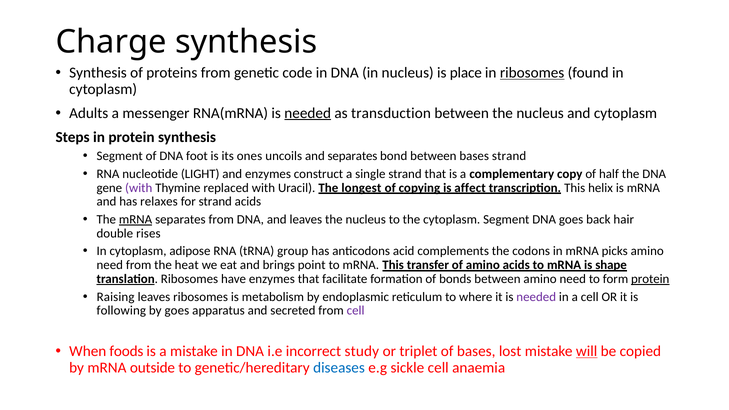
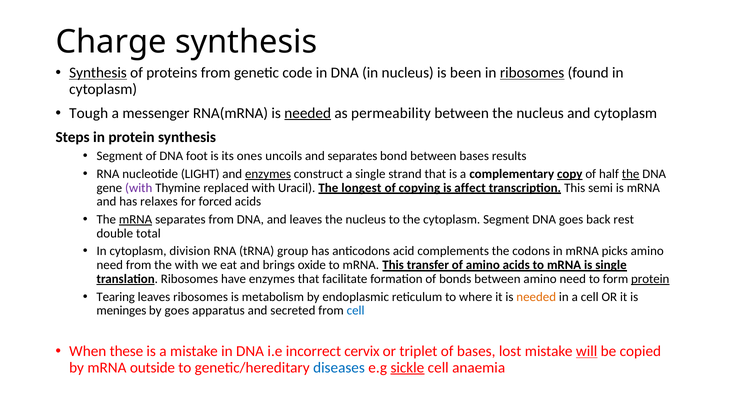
Synthesis underline: none -> present (98, 73)
place: place -> been (466, 73)
Adults: Adults -> Tough (89, 113)
transduction: transduction -> permeability (391, 113)
bases strand: strand -> results (509, 156)
enzymes underline: none -> present (268, 174)
copy underline: none -> present (570, 174)
the underline: none -> present (631, 174)
helix: helix -> semi (601, 188)
for strand: strand -> forced (215, 202)
hair: hair -> rest (624, 219)
rises: rises -> total (148, 233)
adipose: adipose -> division (190, 251)
the heat: heat -> with (187, 265)
point: point -> oxide (312, 265)
is shape: shape -> single (611, 265)
Raising: Raising -> Tearing (116, 297)
needed colour: purple -> orange (536, 297)
following: following -> meninges (121, 311)
cell colour: purple -> blue (356, 311)
foods: foods -> these (126, 351)
study: study -> cervix (362, 351)
sickle underline: none -> present (407, 368)
